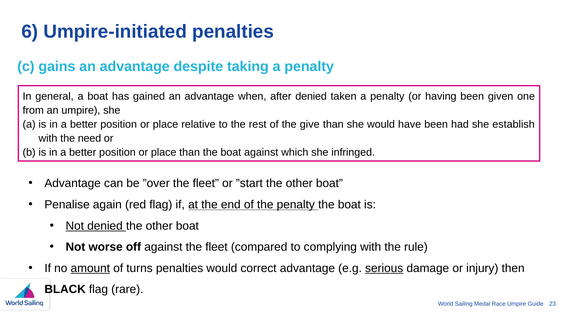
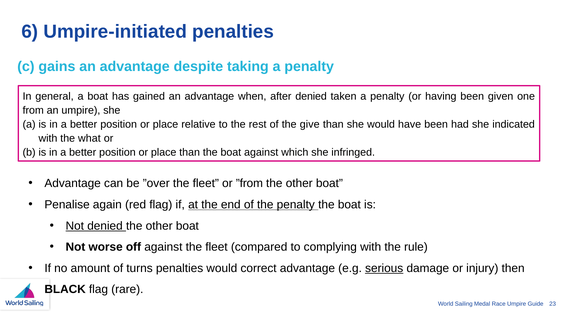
establish: establish -> indicated (514, 124)
need: need -> what (89, 138)
”start: ”start -> ”from (249, 184)
amount underline: present -> none (90, 269)
